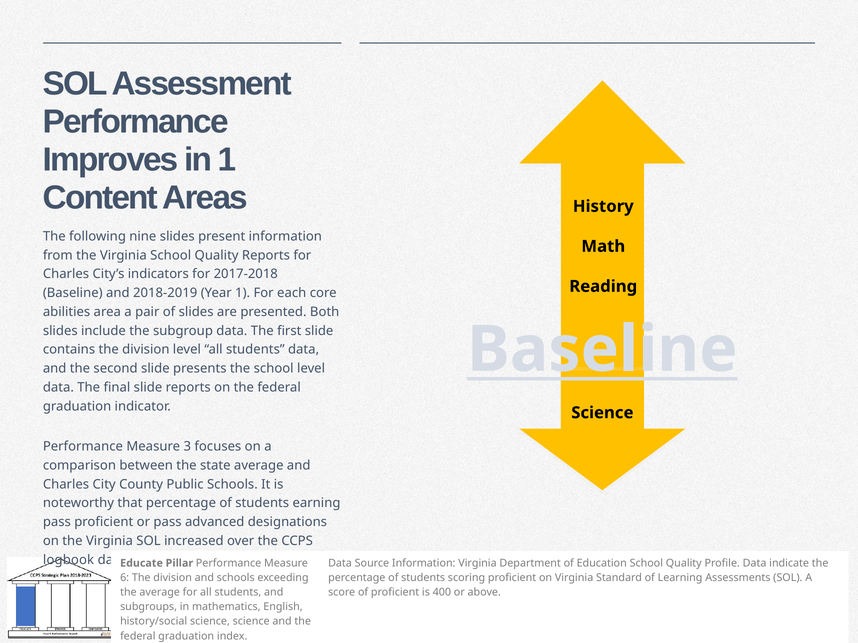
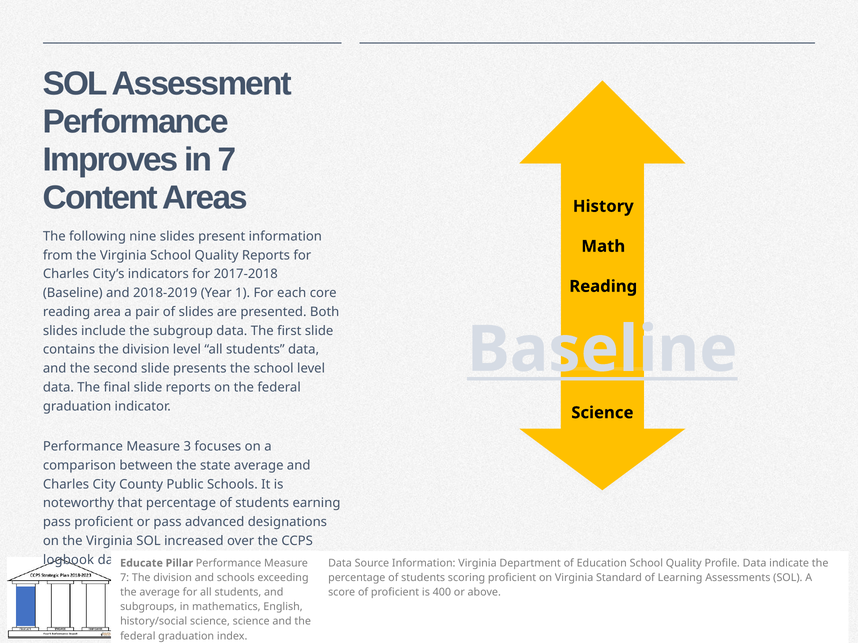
in 1: 1 -> 7 (227, 160)
abilities: abilities -> reading (67, 312)
6: 6 -> 7 (125, 578)
